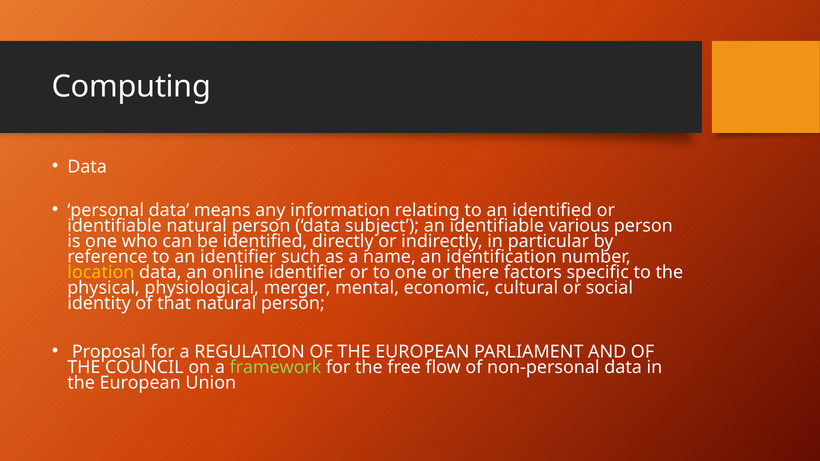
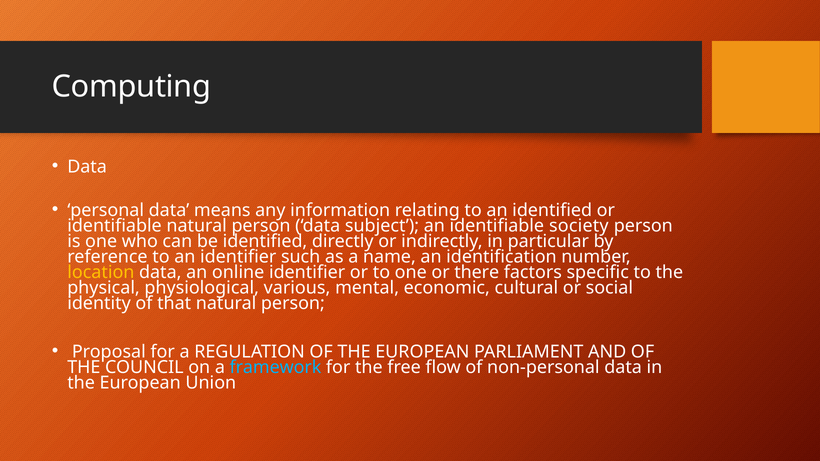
various: various -> society (579, 226)
merger: merger -> various (297, 288)
framework colour: light green -> light blue (275, 368)
